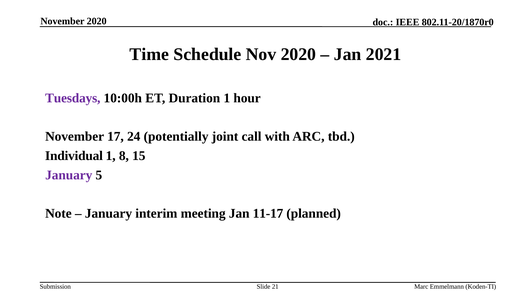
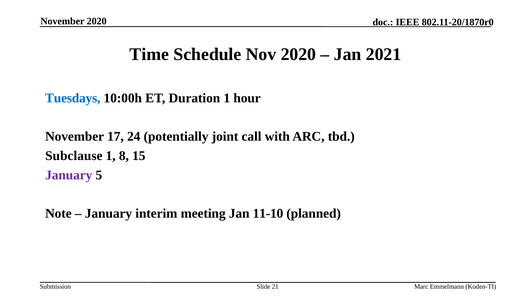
Tuesdays colour: purple -> blue (73, 98)
Individual: Individual -> Subclause (74, 156)
11-17: 11-17 -> 11-10 (268, 213)
